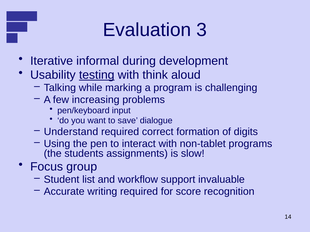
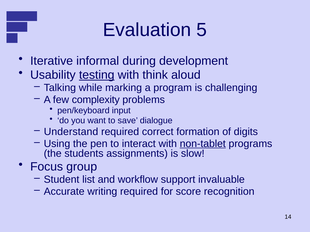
3: 3 -> 5 (202, 30)
increasing: increasing -> complexity (96, 100)
non-tablet underline: none -> present (203, 144)
